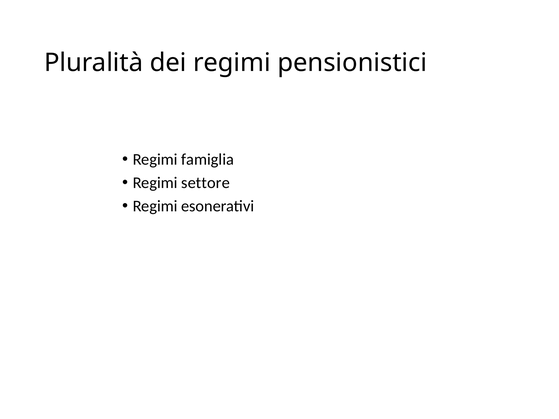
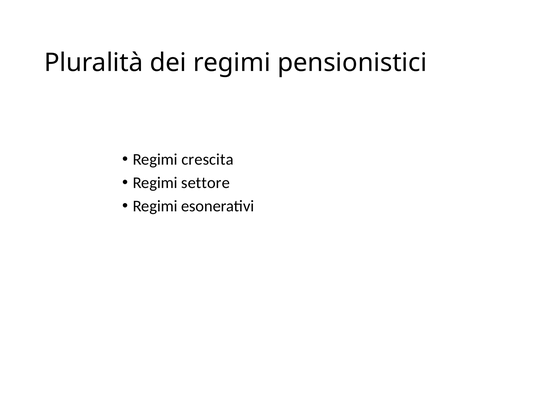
famiglia: famiglia -> crescita (208, 160)
